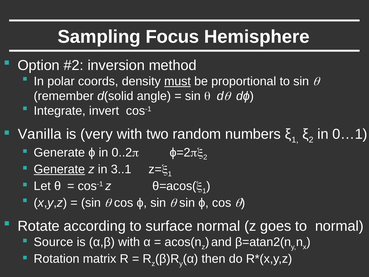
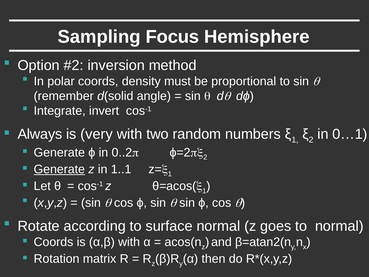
must underline: present -> none (177, 81)
Vanilla: Vanilla -> Always (40, 134)
3..1: 3..1 -> 1..1 (121, 169)
Source: Source -> Coords (53, 242)
